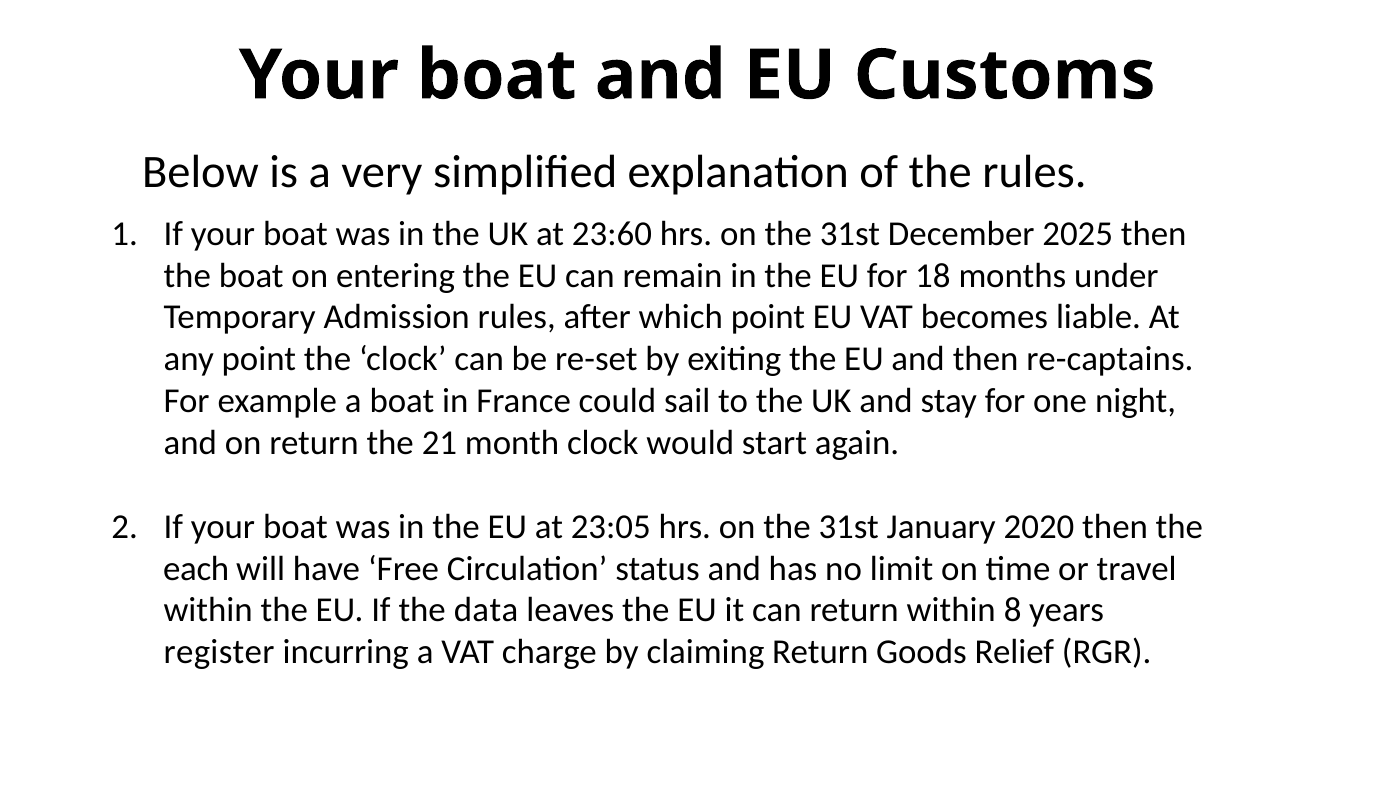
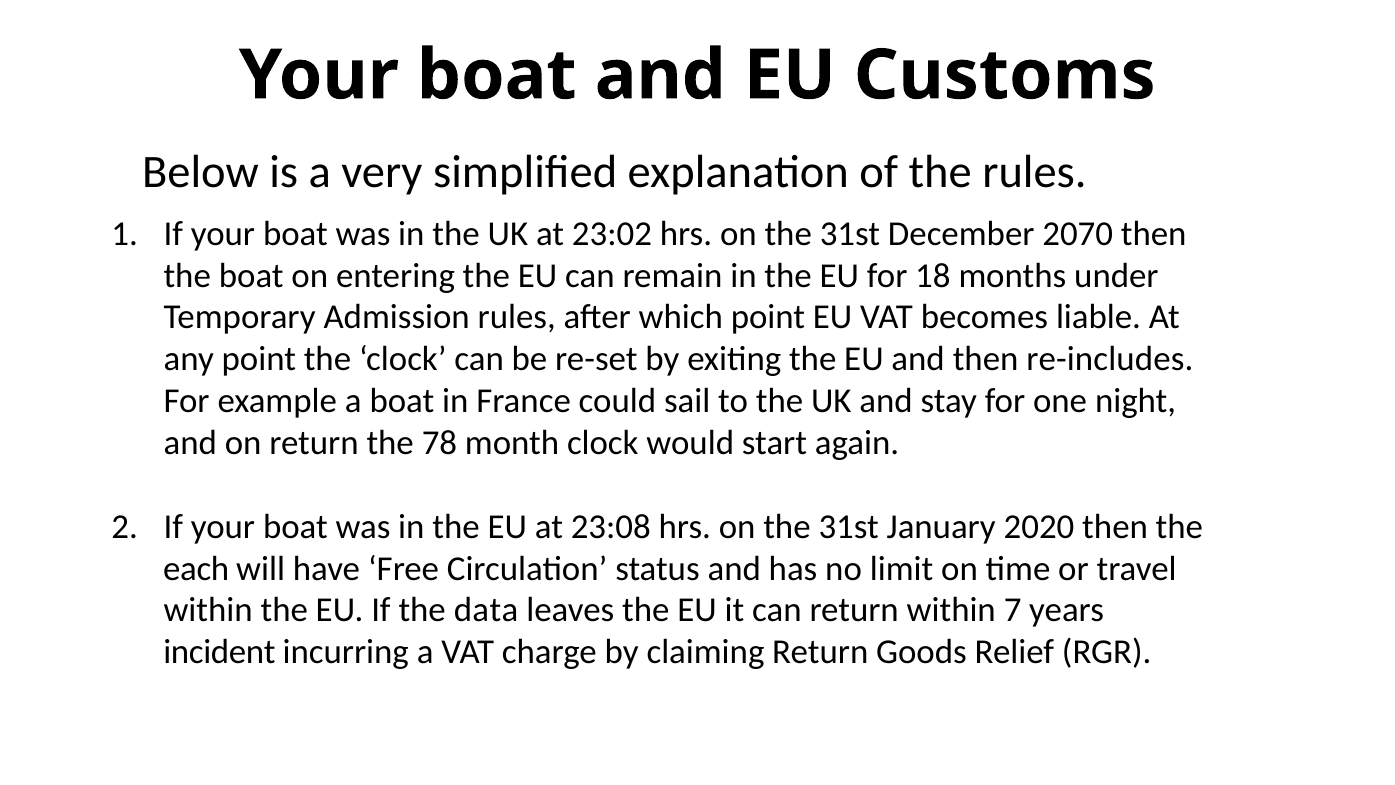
23:60: 23:60 -> 23:02 (612, 234)
2025: 2025 -> 2070 (1078, 234)
re-captains: re-captains -> re-includes (1110, 359)
21: 21 -> 78 (439, 443)
23:05: 23:05 -> 23:08 (611, 527)
8: 8 -> 7 (1013, 610)
register: register -> incident (219, 652)
